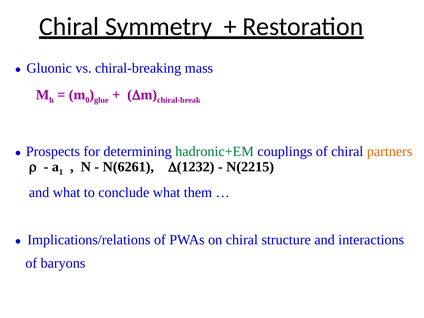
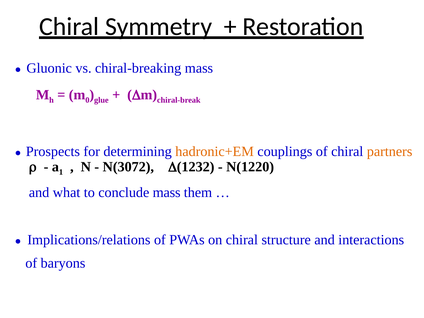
hadronic+EM colour: green -> orange (215, 151)
N(6261: N(6261 -> N(3072 (128, 167)
N(2215: N(2215 -> N(1220 (250, 167)
conclude what: what -> mass (167, 193)
